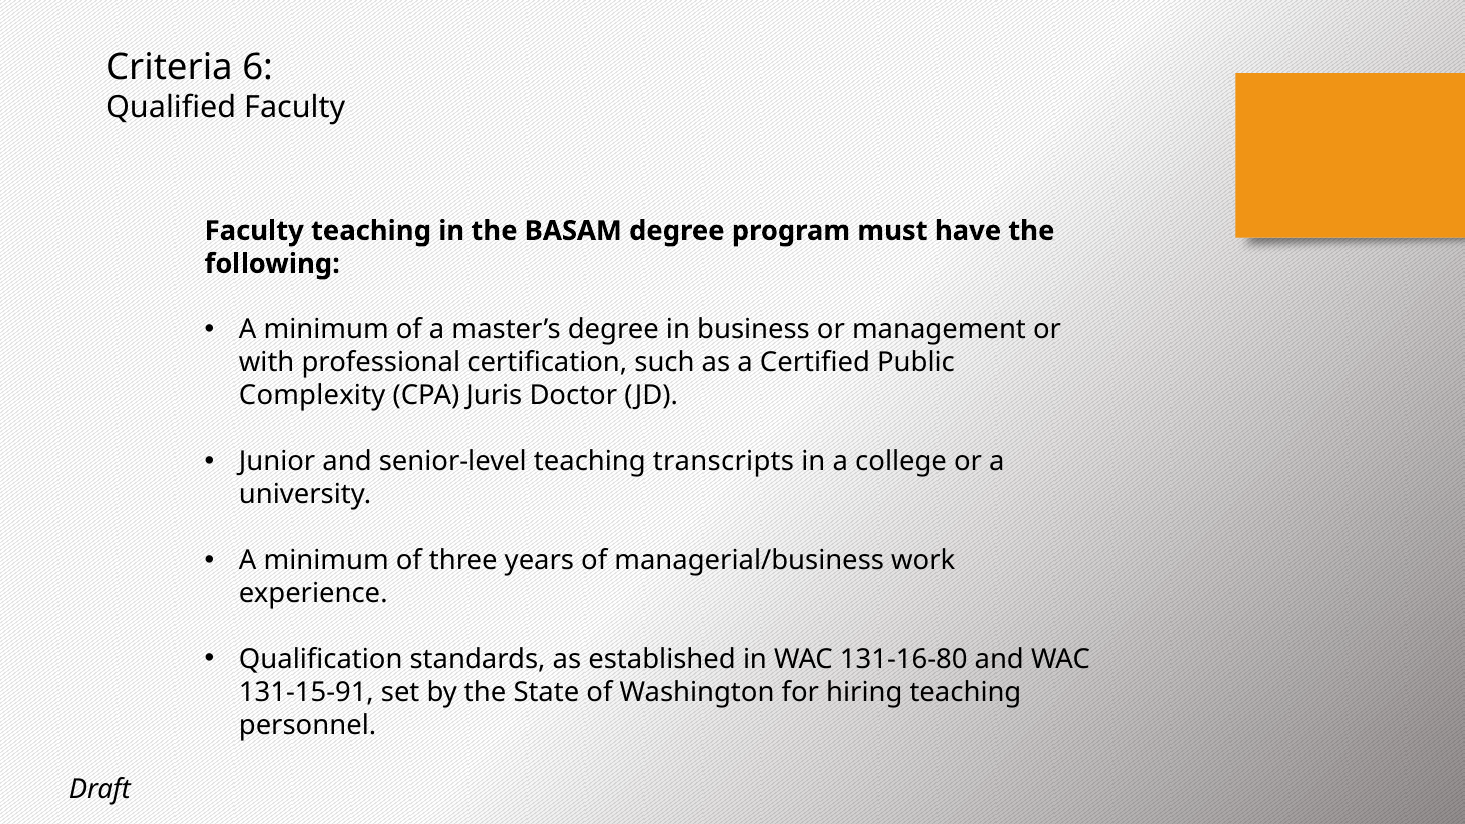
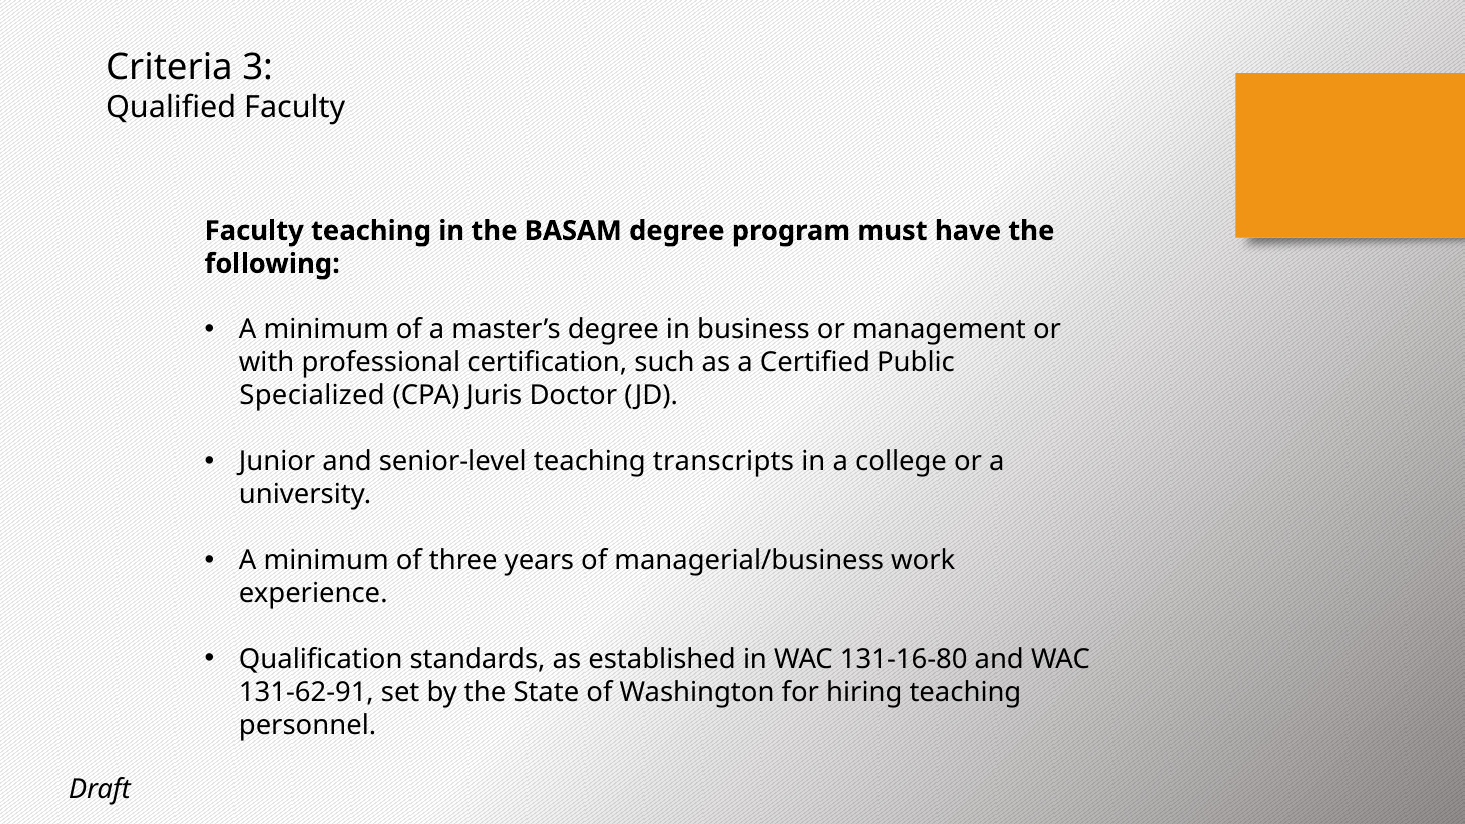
6: 6 -> 3 (258, 68)
Complexity: Complexity -> Specialized (312, 396)
131-15-91: 131-15-91 -> 131-62-91 (306, 692)
